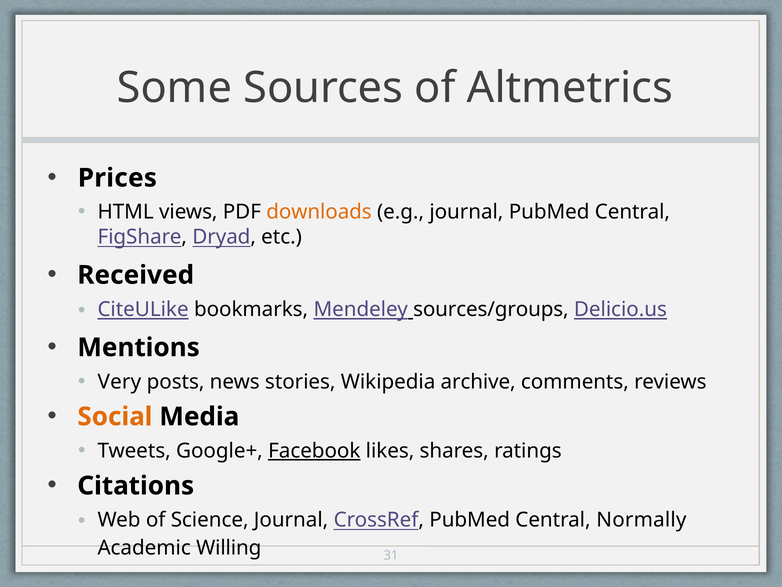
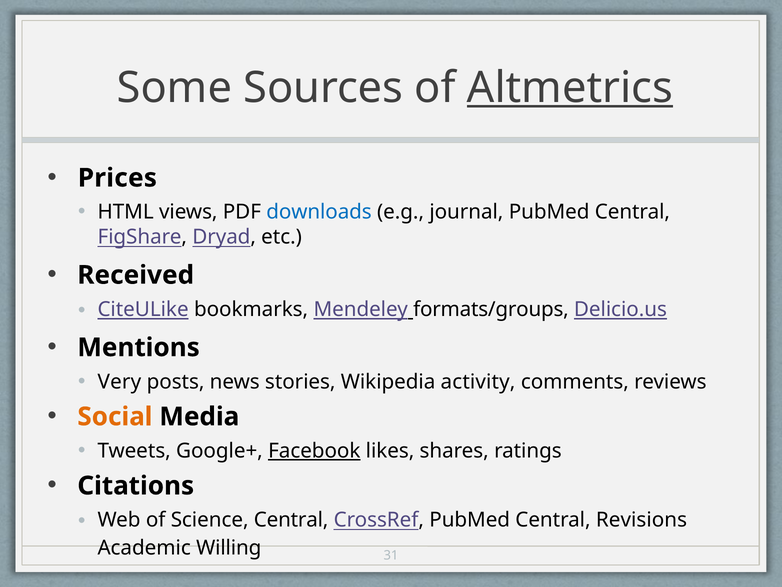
Altmetrics underline: none -> present (570, 88)
downloads colour: orange -> blue (319, 212)
sources/groups: sources/groups -> formats/groups (491, 309)
archive: archive -> activity (478, 381)
Science Journal: Journal -> Central (291, 520)
Normally: Normally -> Revisions (642, 520)
